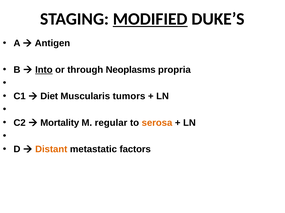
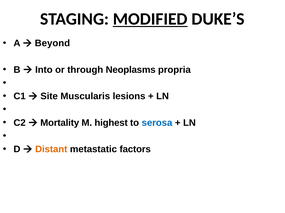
Antigen: Antigen -> Beyond (52, 43)
Into underline: present -> none (44, 70)
Diet: Diet -> Site (49, 97)
tumors: tumors -> lesions (129, 97)
regular: regular -> highest (111, 123)
serosa colour: orange -> blue (157, 123)
